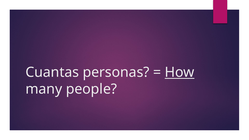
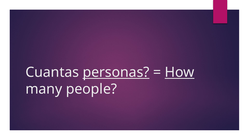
personas underline: none -> present (116, 72)
